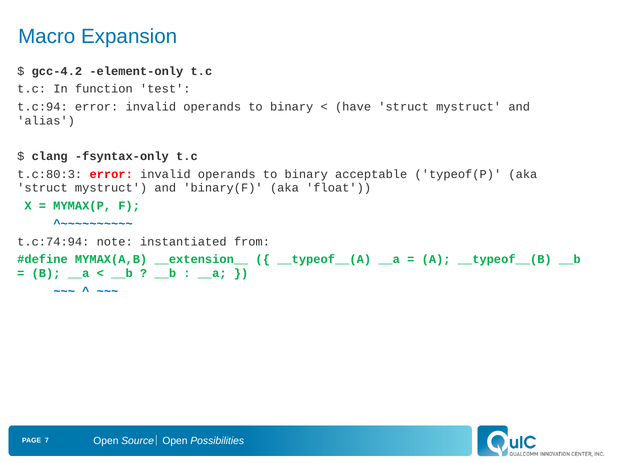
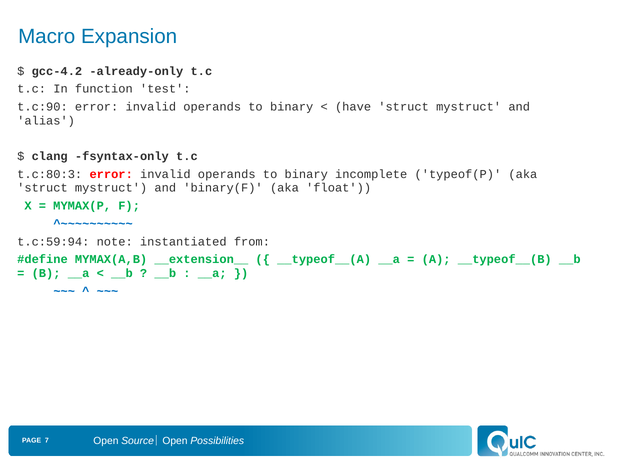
element-only: element-only -> already-only (136, 71)
t.c:94: t.c:94 -> t.c:90 (42, 107)
acceptable: acceptable -> incomplete (371, 174)
t.c:74:94: t.c:74:94 -> t.c:59:94 (53, 242)
